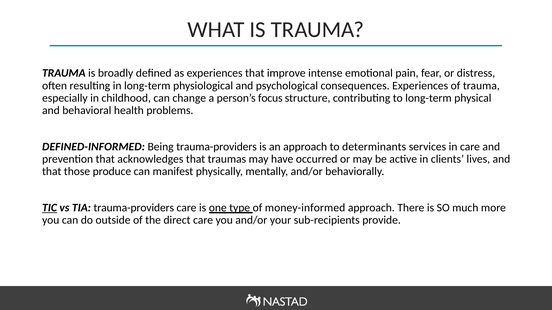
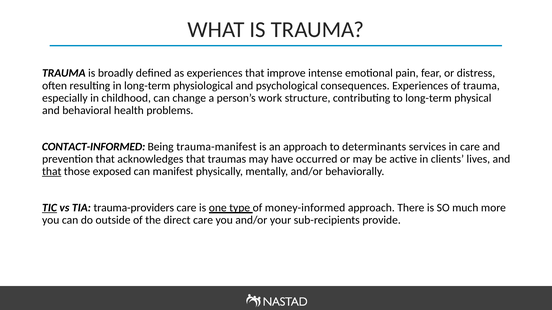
focus: focus -> work (270, 98)
DEFINED-INFORMED: DEFINED-INFORMED -> CONTACT-INFORMED (94, 147)
Being trauma-providers: trauma-providers -> trauma-manifest (216, 147)
that underline: none -> present (52, 172)
produce: produce -> exposed (112, 172)
